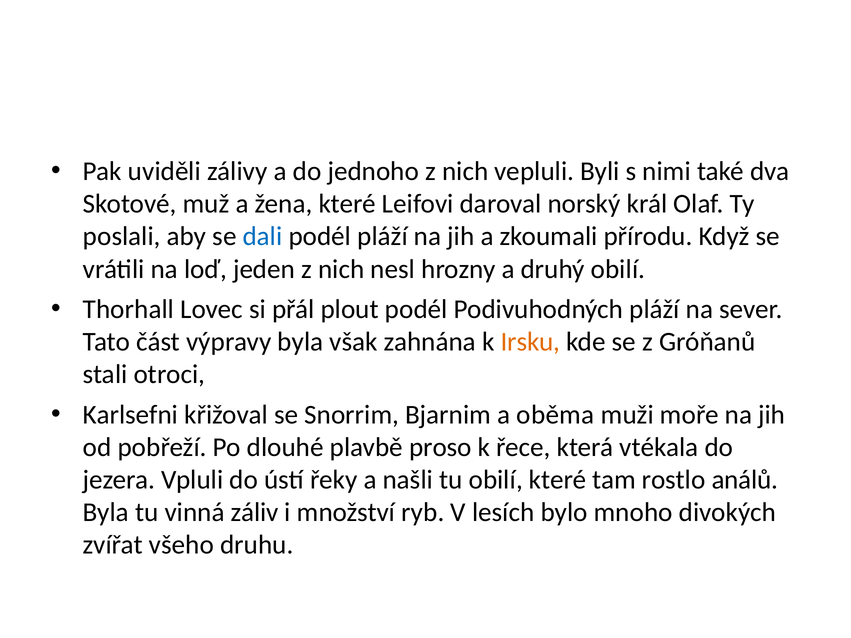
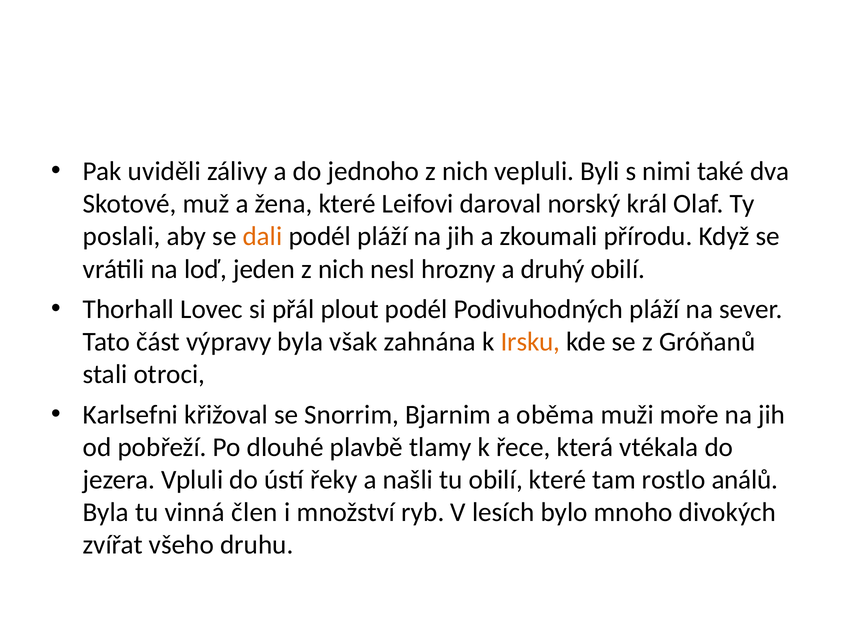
dali colour: blue -> orange (262, 237)
proso: proso -> tlamy (440, 447)
záliv: záliv -> člen (254, 513)
